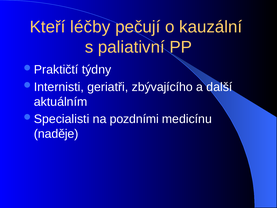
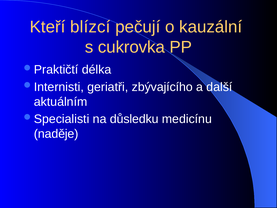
léčby: léčby -> blízcí (90, 27)
paliativní: paliativní -> cukrovka (131, 47)
týdny: týdny -> délka (97, 70)
pozdními: pozdními -> důsledku (134, 119)
